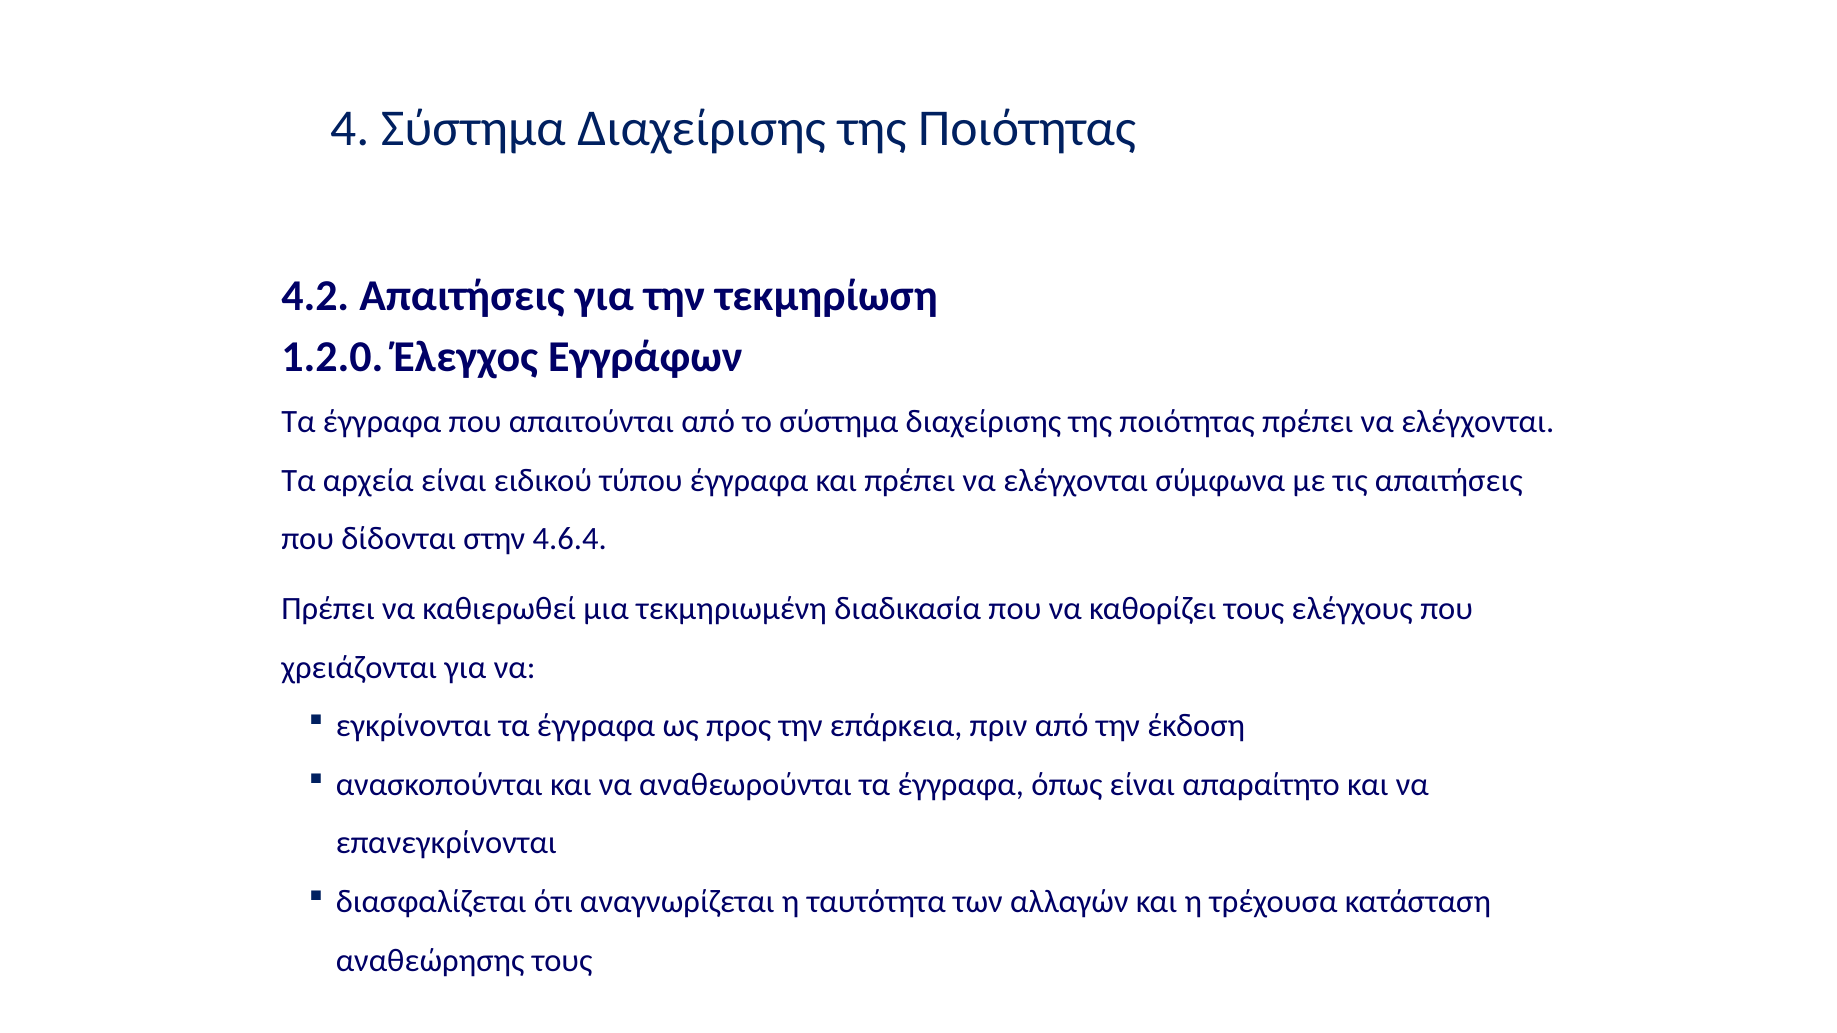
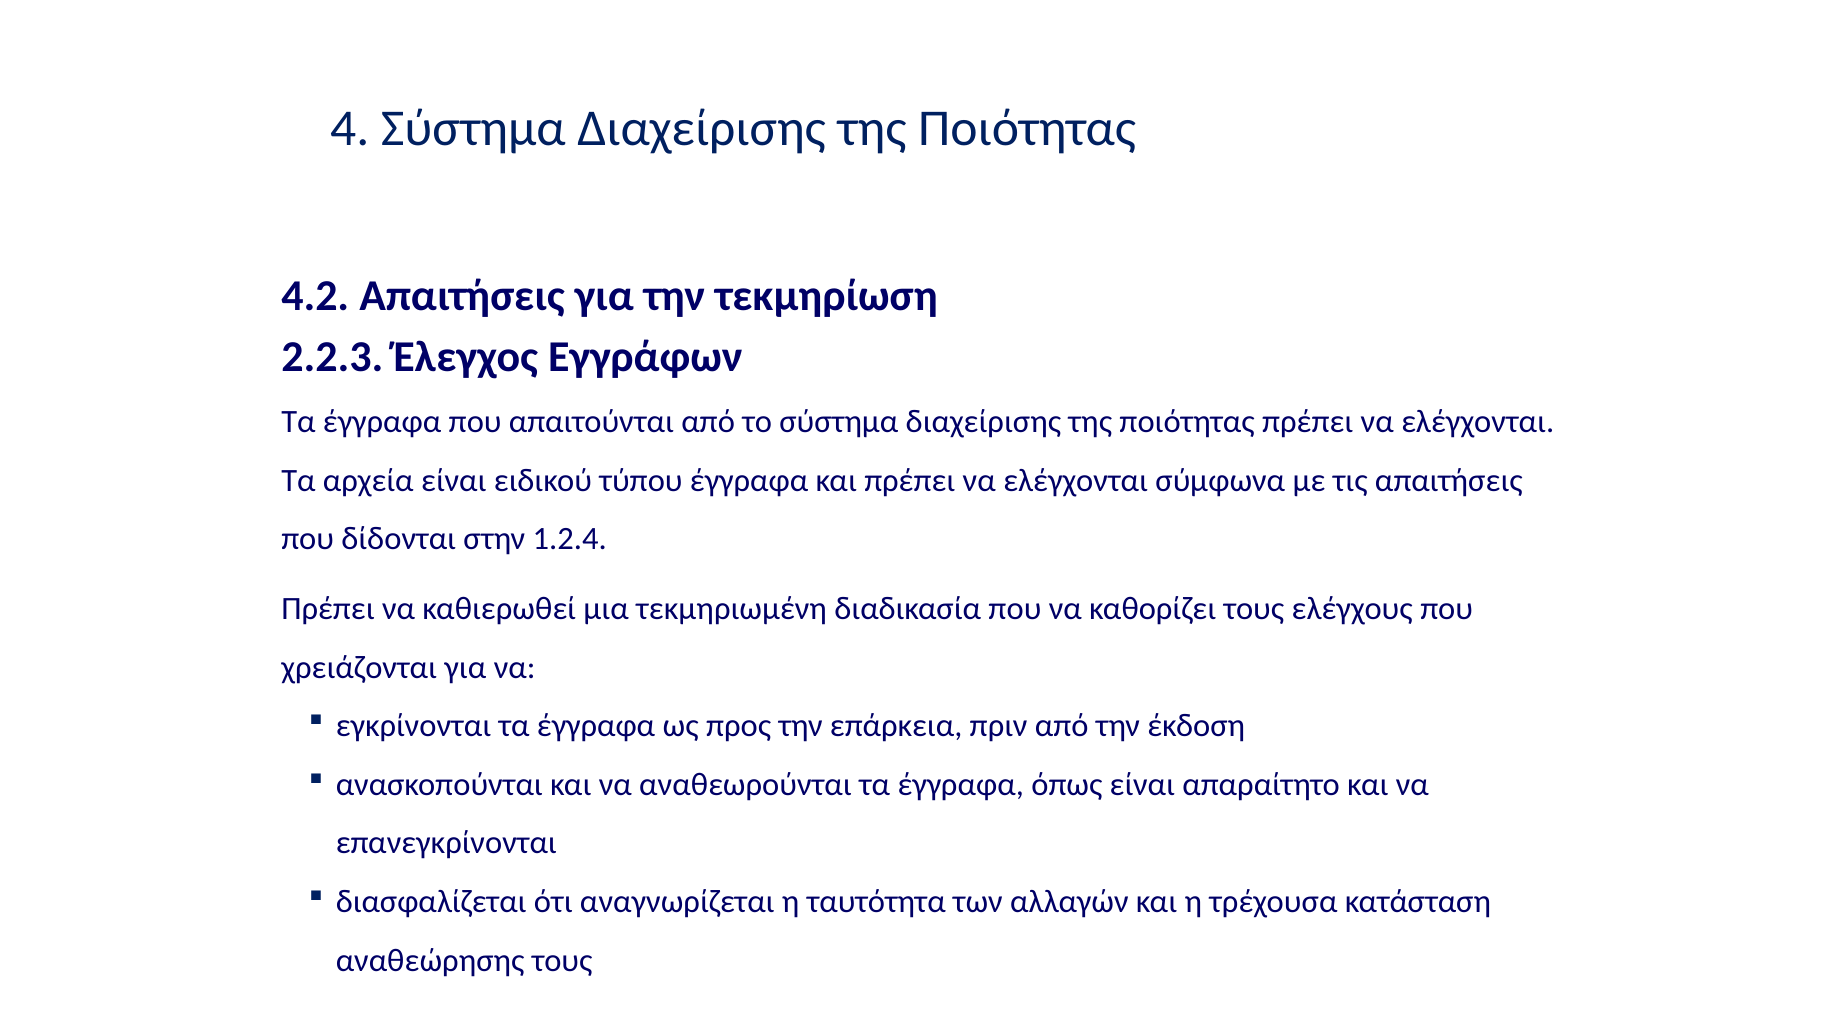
1.2.0: 1.2.0 -> 2.2.3 (332, 357)
4.6.4: 4.6.4 -> 1.2.4 (570, 539)
